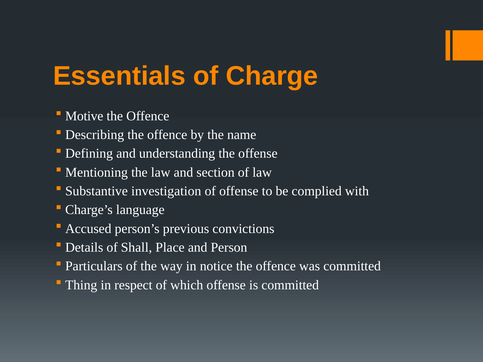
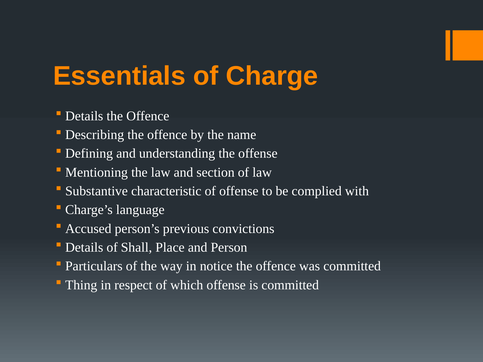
Motive: Motive -> Details (84, 116)
investigation: investigation -> characteristic (166, 191)
